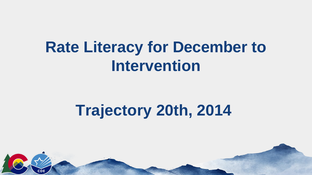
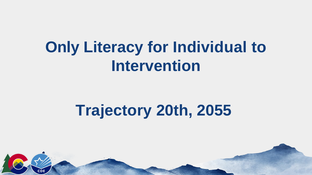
Rate: Rate -> Only (62, 47)
December: December -> Individual (210, 47)
2014: 2014 -> 2055 (214, 111)
